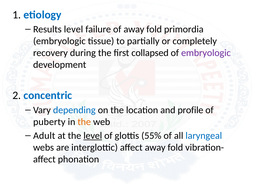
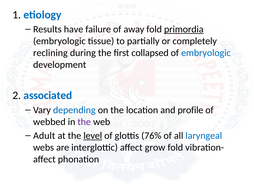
Results level: level -> have (74, 29)
primordia underline: none -> present (184, 29)
recovery: recovery -> reclining (50, 53)
embryologic colour: purple -> blue (206, 53)
concentric: concentric -> associated (48, 96)
puberty: puberty -> webbed (49, 122)
the colour: orange -> purple (84, 122)
55%: 55% -> 76% (151, 136)
affect away: away -> grow (155, 148)
